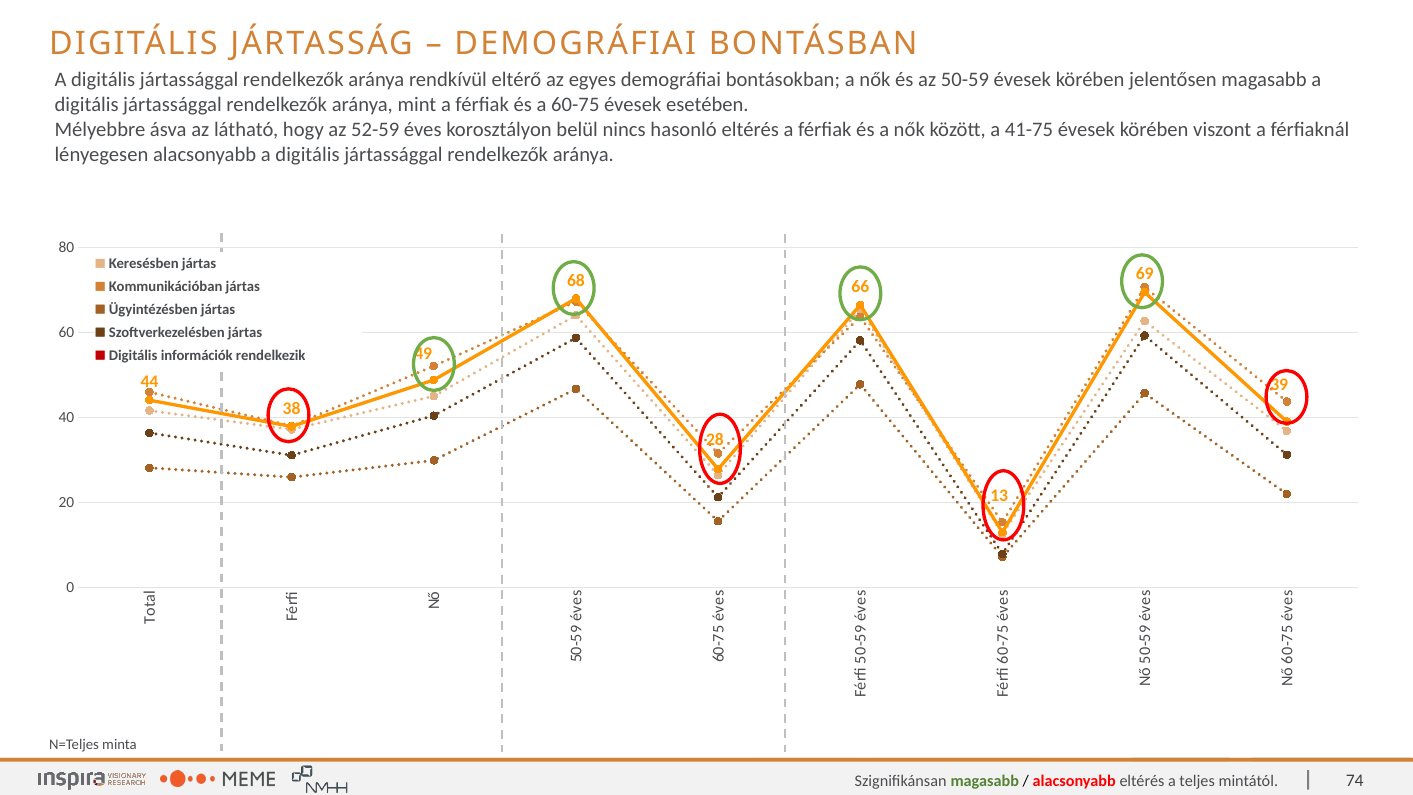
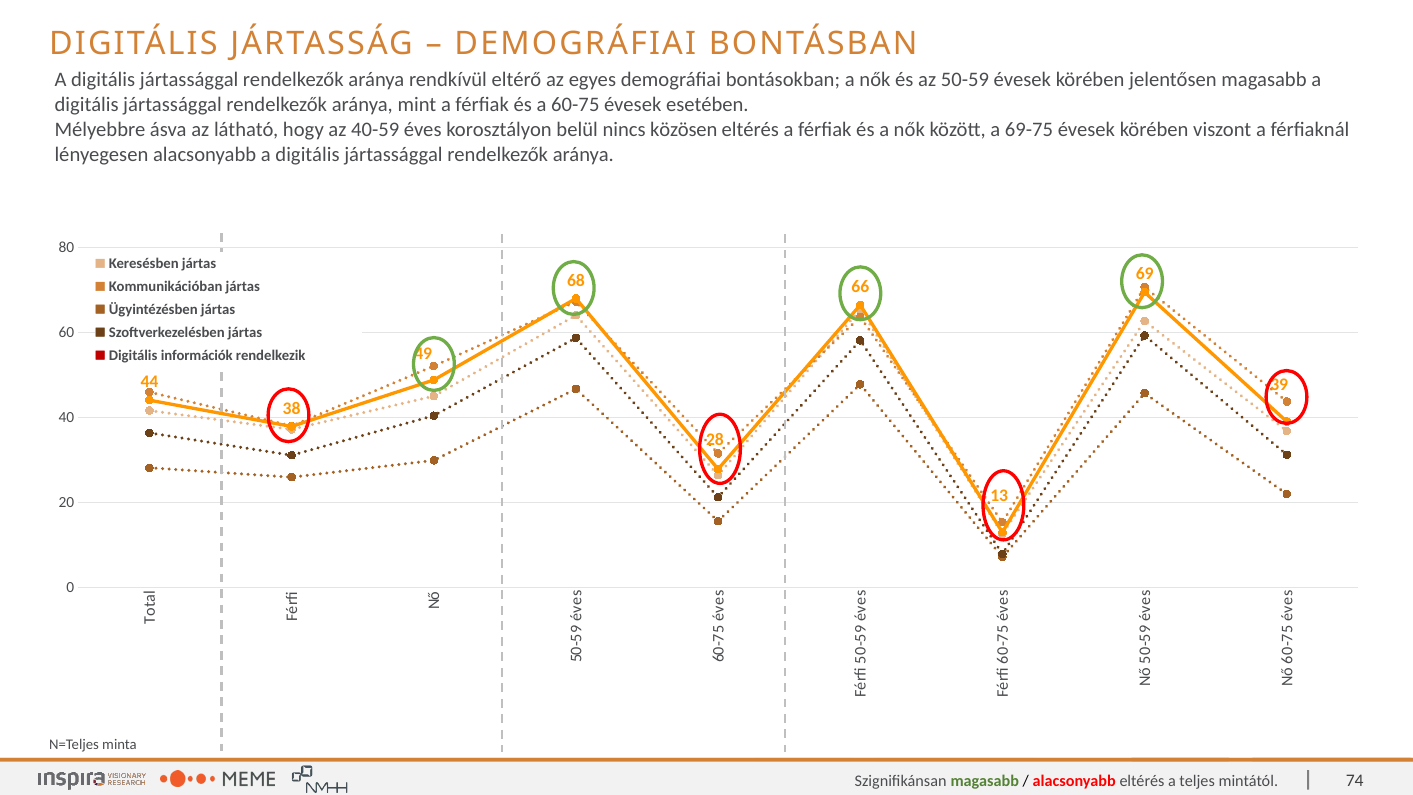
52-59: 52-59 -> 40-59 (375, 130)
hasonló: hasonló -> közösen (684, 130)
41-75: 41-75 -> 69-75 (1029, 130)
